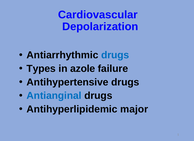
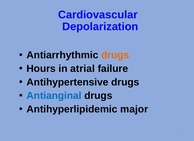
drugs colour: blue -> orange (115, 55)
Types: Types -> Hours (41, 69)
azole: azole -> atrial (83, 69)
